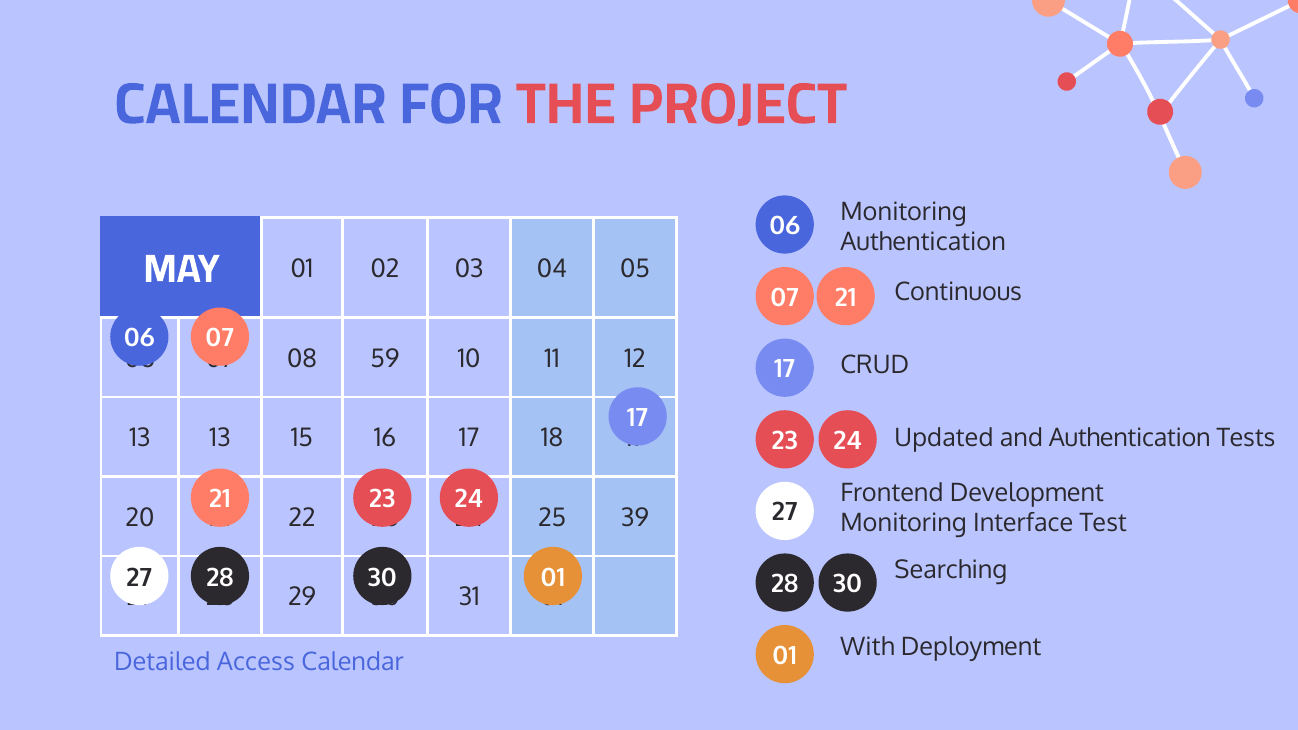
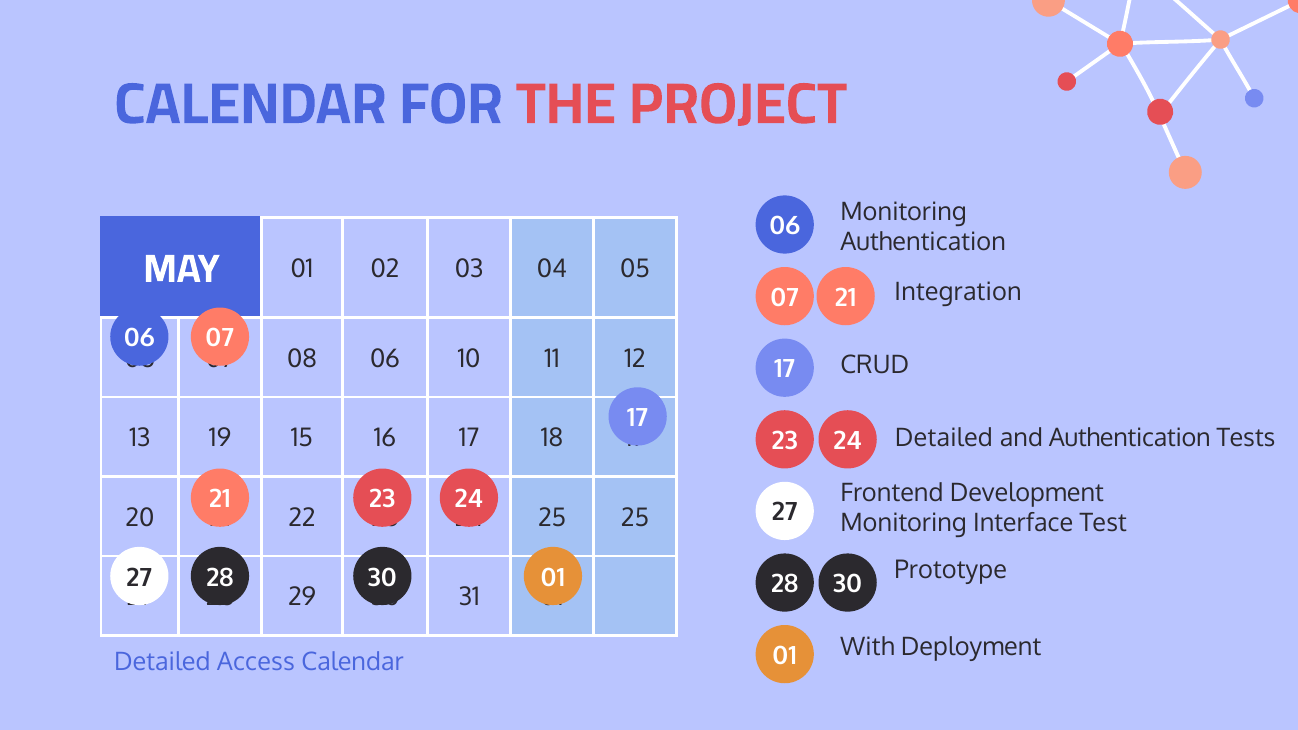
Continuous: Continuous -> Integration (958, 293)
08 59: 59 -> 06 (385, 359)
Updated: Updated -> Detailed (944, 438)
13 13: 13 -> 19 (220, 438)
25 39: 39 -> 25 (635, 518)
Searching: Searching -> Prototype (951, 571)
